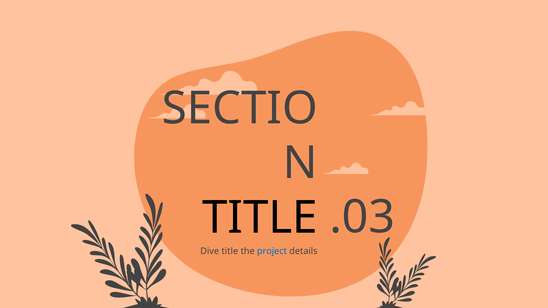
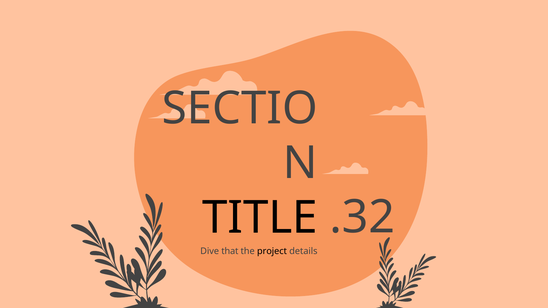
.03: .03 -> .32 (362, 217)
Dive title: title -> that (230, 251)
project colour: blue -> black (272, 251)
